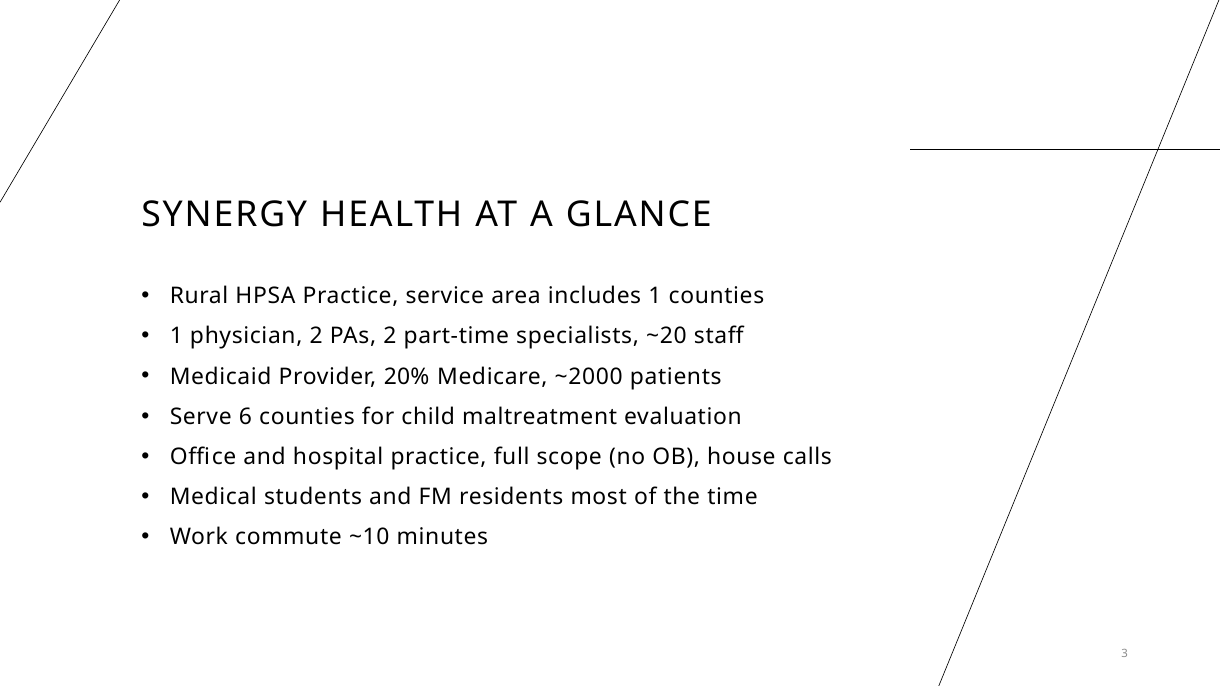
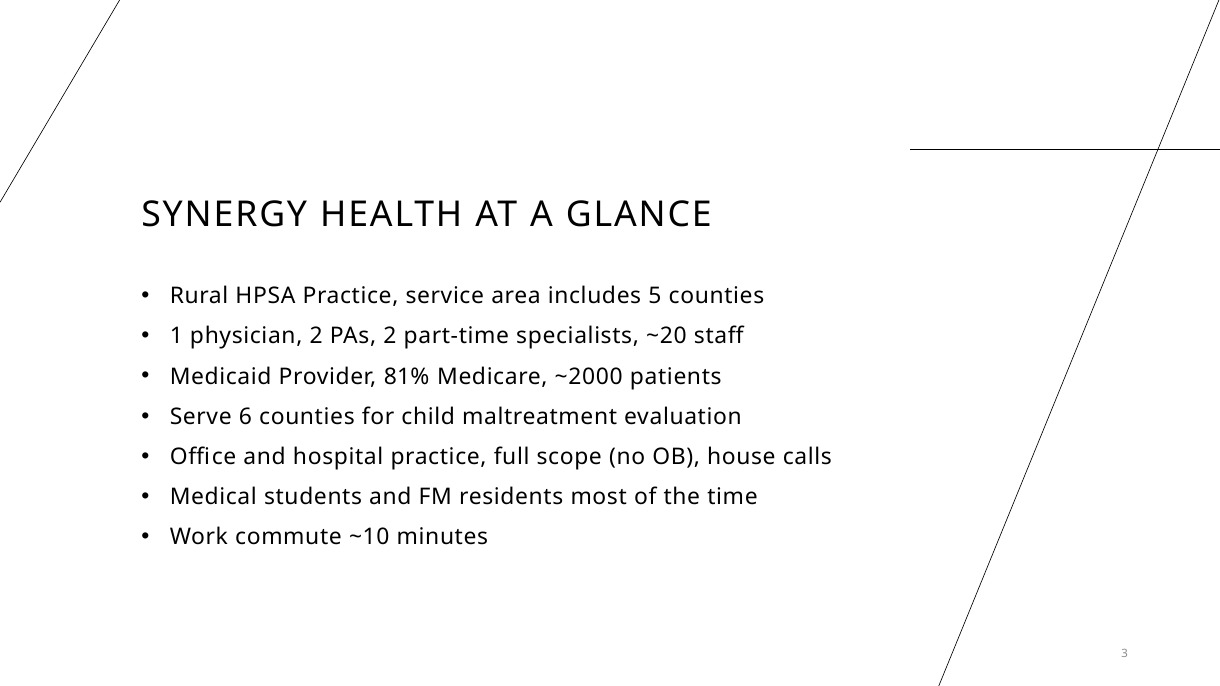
includes 1: 1 -> 5 (655, 296)
20%: 20% -> 81% (407, 377)
